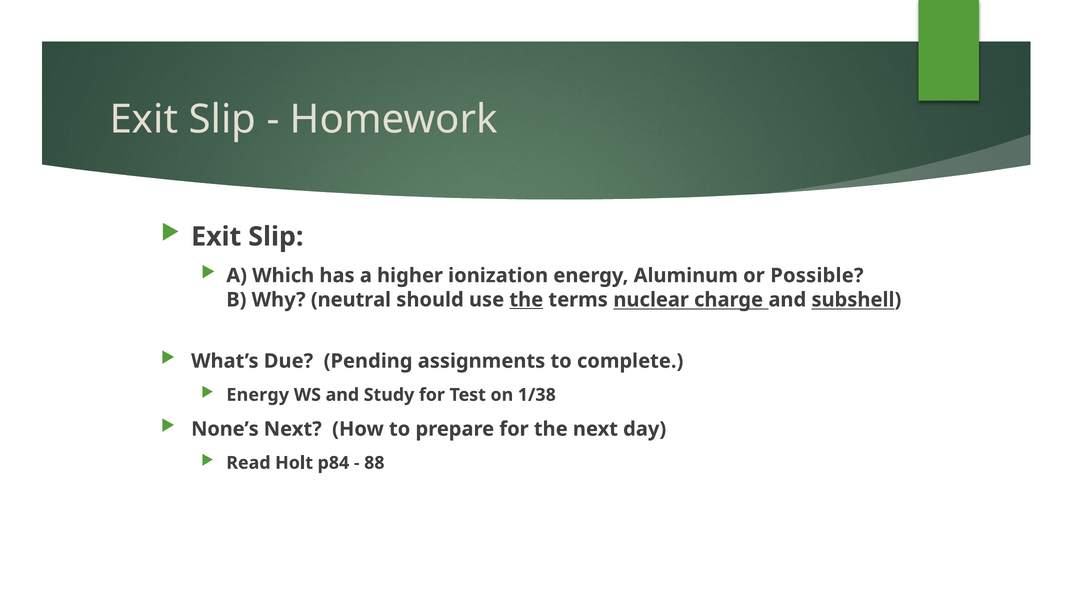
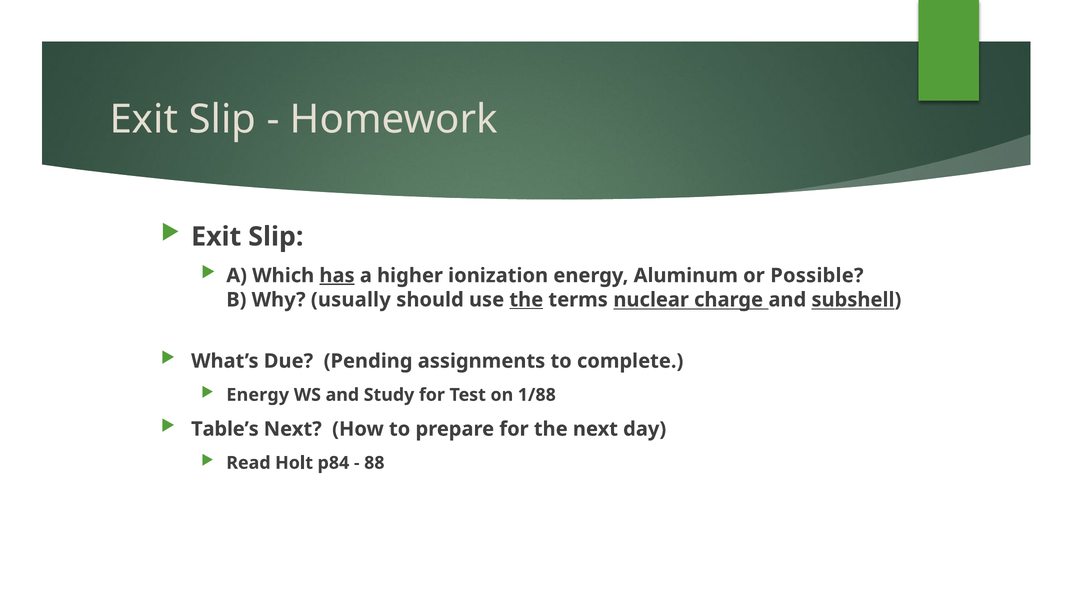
has underline: none -> present (337, 275)
neutral: neutral -> usually (351, 300)
1/38: 1/38 -> 1/88 (537, 395)
None’s: None’s -> Table’s (225, 429)
